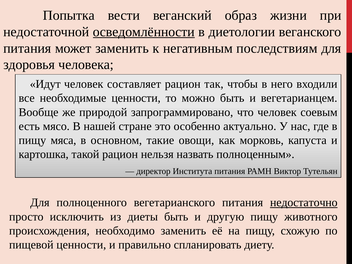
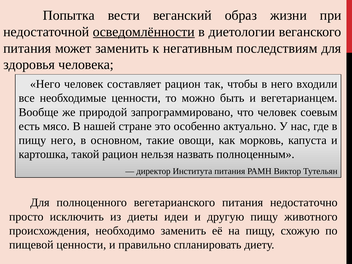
Идут: Идут -> Него (45, 84)
пищу мяса: мяса -> него (63, 140)
недостаточно underline: present -> none (304, 203)
диеты быть: быть -> идеи (176, 217)
